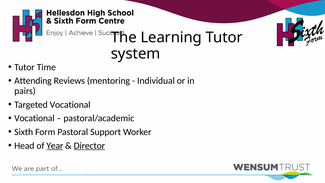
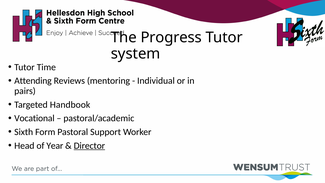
Learning: Learning -> Progress (171, 37)
Targeted Vocational: Vocational -> Handbook (70, 105)
Year underline: present -> none (55, 145)
